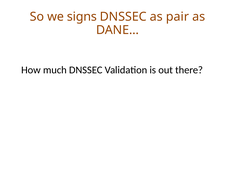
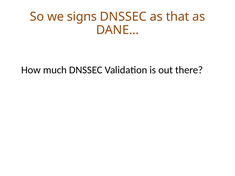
pair: pair -> that (178, 17)
